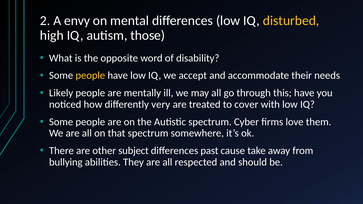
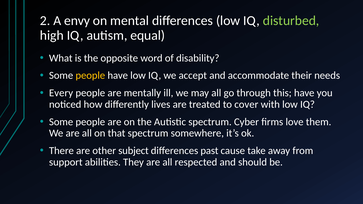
disturbed colour: yellow -> light green (291, 21)
those: those -> equal (148, 35)
Likely: Likely -> Every (61, 93)
very: very -> lives (161, 104)
bullying: bullying -> support (66, 162)
